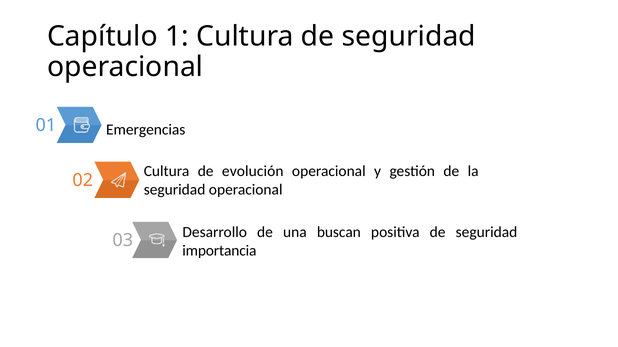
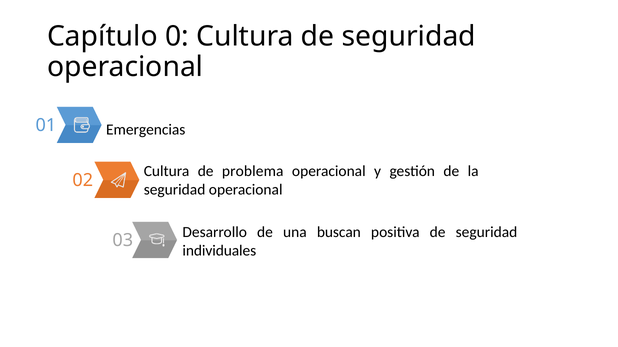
1: 1 -> 0 (177, 37)
evolución: evolución -> problema (253, 171)
importancia: importancia -> individuales (219, 251)
